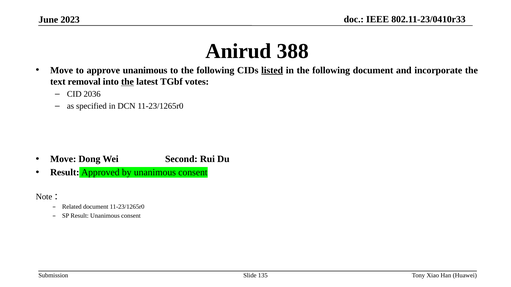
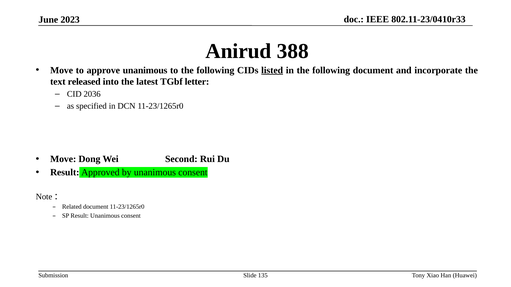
removal: removal -> released (84, 82)
the underline: present -> none (127, 82)
votes: votes -> letter (197, 82)
